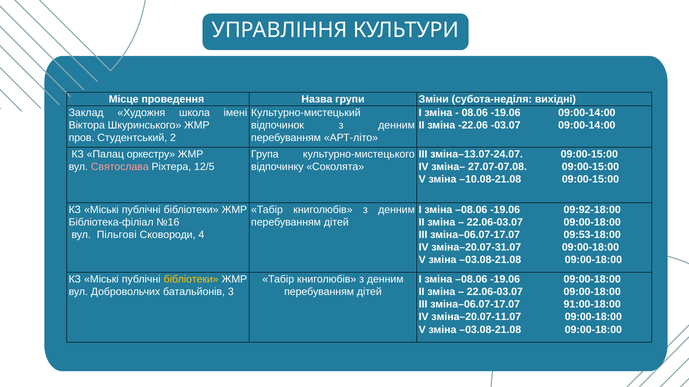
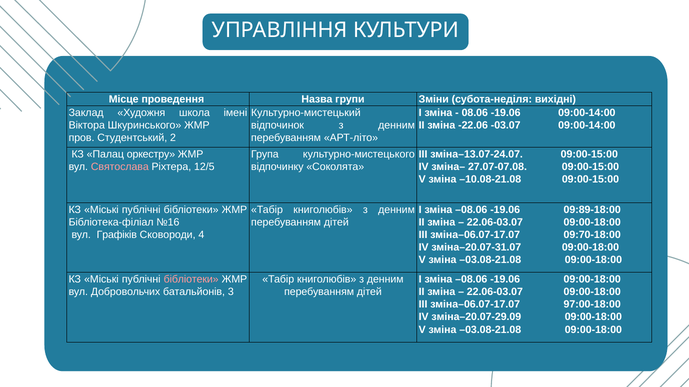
09:92-18:00: 09:92-18:00 -> 09:89-18:00 (592, 210)
Пільгові: Пільгові -> Графіків (117, 235)
09:53-18:00: 09:53-18:00 -> 09:70-18:00 (592, 235)
бібліотеки colour: yellow -> pink (191, 280)
91:00-18:00: 91:00-18:00 -> 97:00-18:00 (592, 305)
зміна–20.07-11.07: зміна–20.07-11.07 -> зміна–20.07-29.09 (476, 317)
